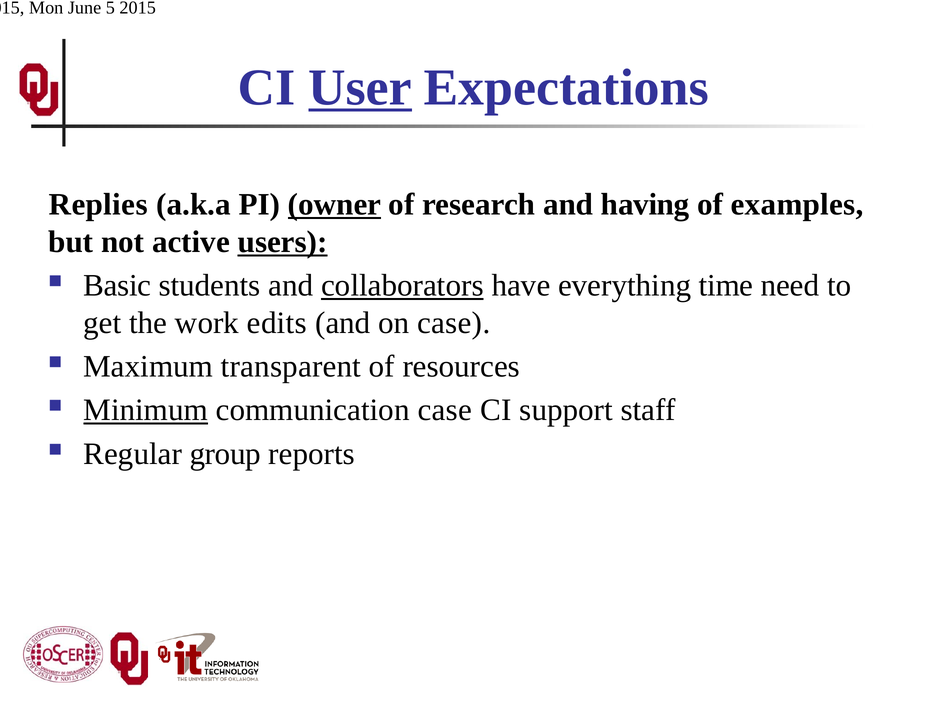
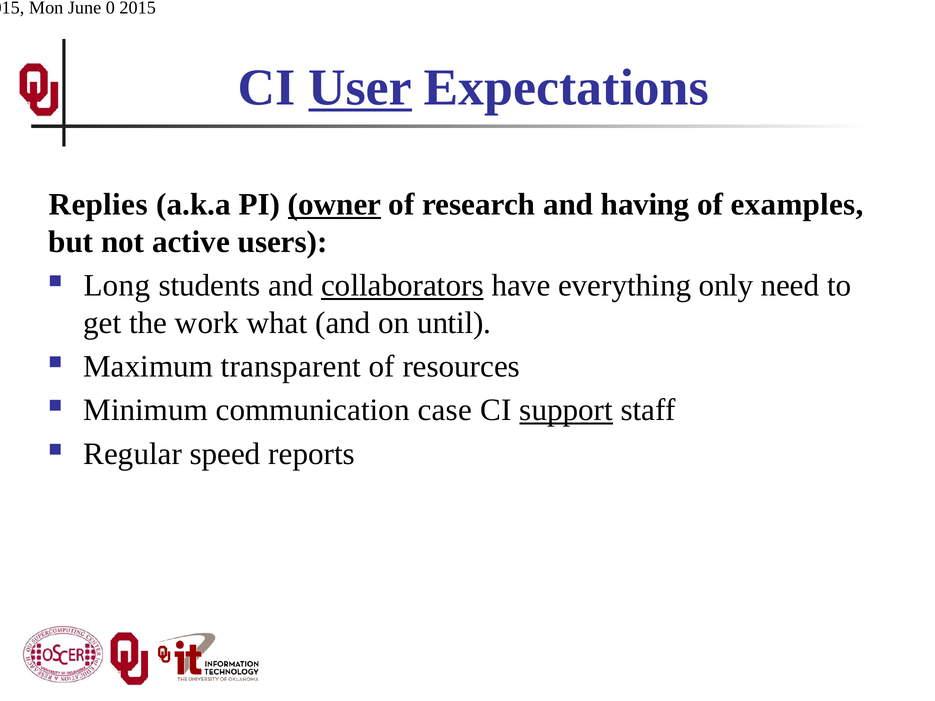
5: 5 -> 0 (110, 8)
users underline: present -> none (283, 242)
Basic: Basic -> Long (117, 286)
time: time -> only (726, 286)
edits: edits -> what (277, 323)
on case: case -> until (454, 323)
Minimum underline: present -> none (146, 410)
support underline: none -> present (566, 410)
group: group -> speed (225, 454)
